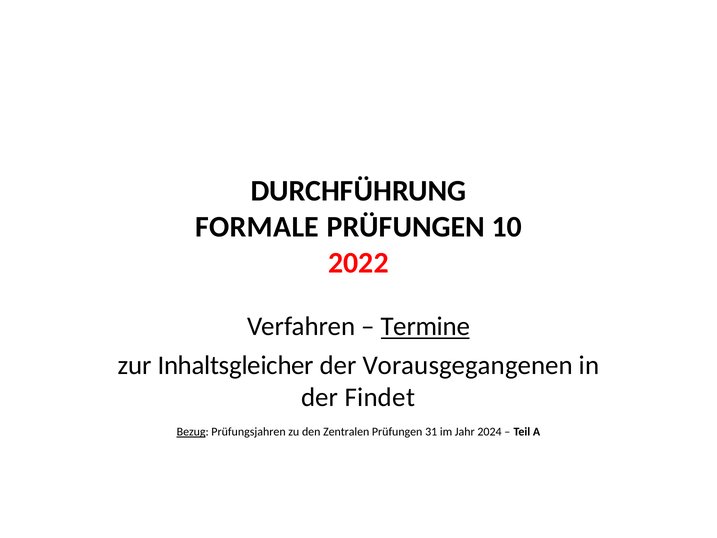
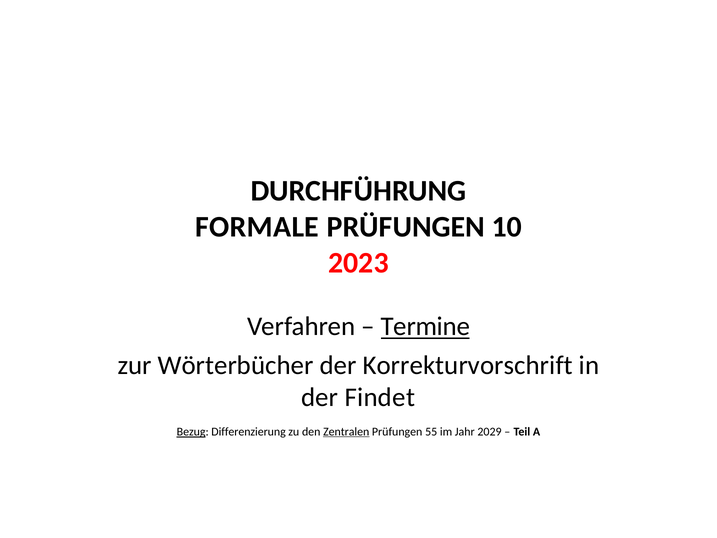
2022: 2022 -> 2023 (358, 263)
Inhaltsgleicher: Inhaltsgleicher -> Wörterbücher (236, 365)
Vorausgegangenen: Vorausgegangenen -> Korrekturvorschrift (468, 365)
Prüfungsjahren: Prüfungsjahren -> Differenzierung (249, 432)
Zentralen underline: none -> present (346, 432)
31: 31 -> 55 (431, 432)
2024: 2024 -> 2029 (490, 432)
